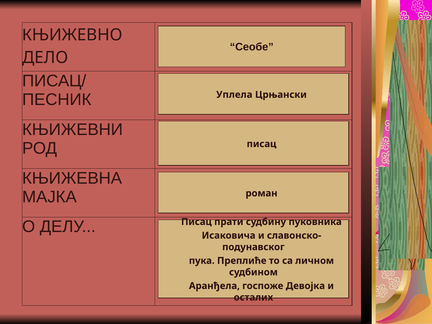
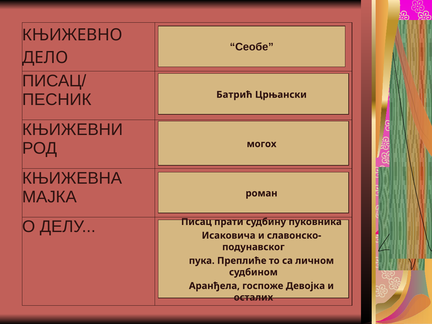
Уплела: Уплела -> Батрић (234, 95)
писац: писац -> могох (262, 144)
